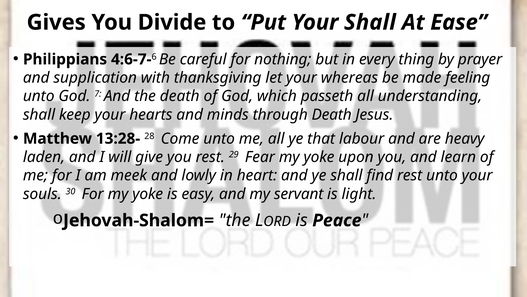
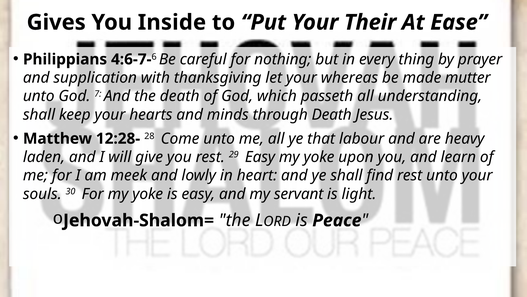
Divide: Divide -> Inside (172, 22)
Your Shall: Shall -> Their (370, 22)
feeling: feeling -> mutter (468, 78)
13:28-: 13:28- -> 12:28- (118, 138)
29 Fear: Fear -> Easy (260, 157)
